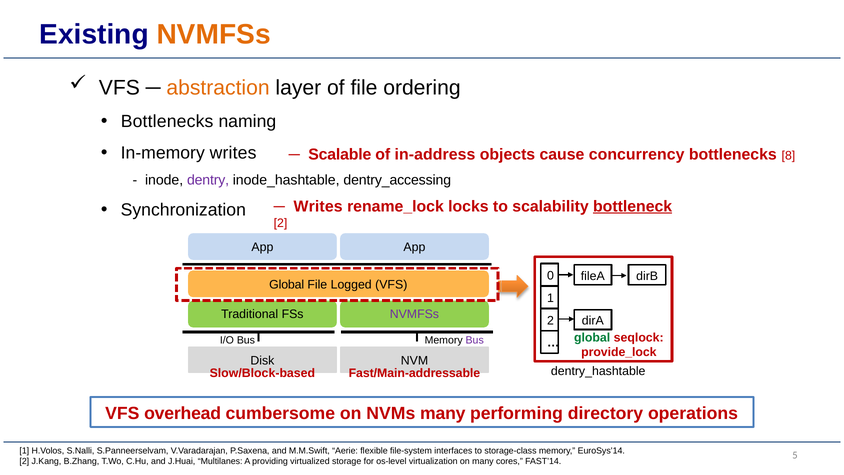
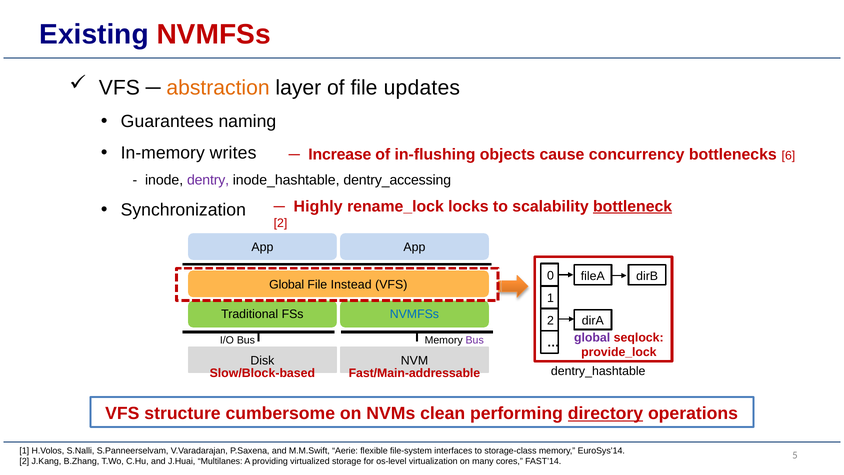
NVMFSs colour: orange -> red (214, 34)
ordering: ordering -> updates (422, 88)
Bottlenecks: Bottlenecks -> Guarantees (167, 121)
Scalable: Scalable -> Increase (340, 154)
in-address: in-address -> in-flushing (435, 154)
8: 8 -> 6 (788, 155)
Writes: Writes -> Highly (318, 206)
Logged: Logged -> Instead (351, 285)
NVMFSs colour: purple -> blue (414, 314)
global colour: green -> purple (592, 337)
overhead: overhead -> structure (183, 413)
NVMs many: many -> clean (443, 413)
directory underline: none -> present (605, 413)
